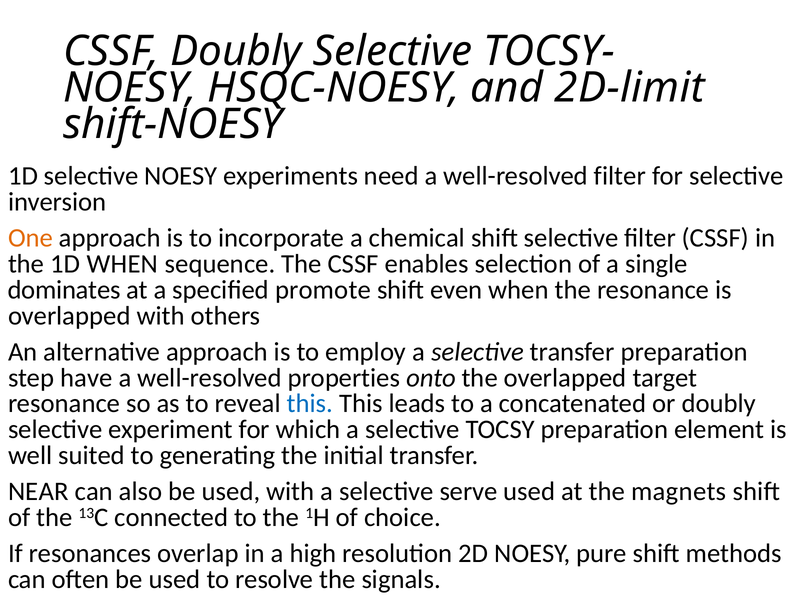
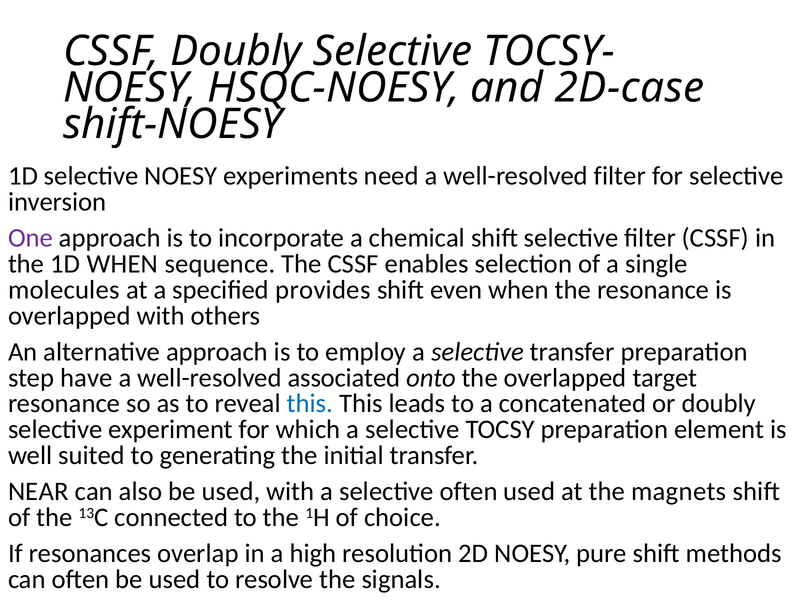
2D-limit: 2D-limit -> 2D-case (630, 88)
One colour: orange -> purple (30, 238)
dominates: dominates -> molecules (64, 290)
promote: promote -> provides (323, 290)
properties: properties -> associated (344, 378)
selective serve: serve -> often (469, 491)
